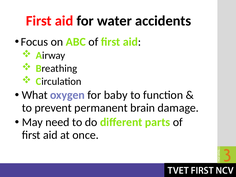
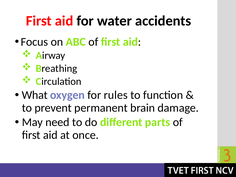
baby: baby -> rules (116, 95)
